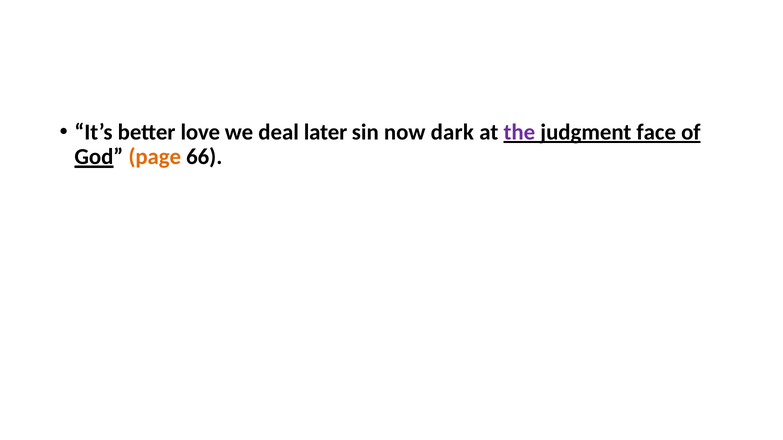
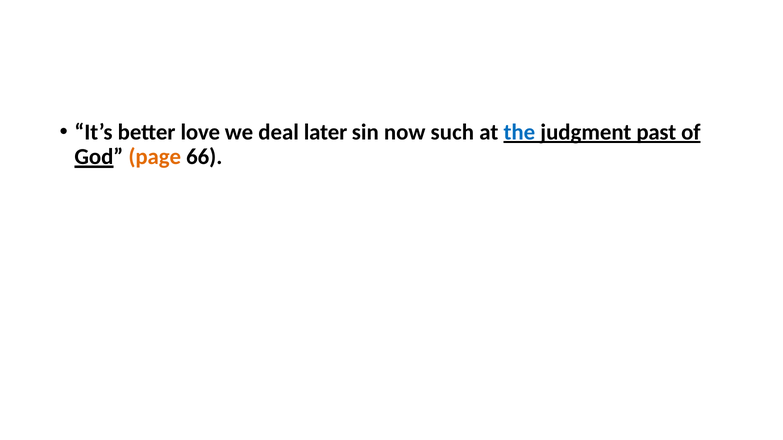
dark: dark -> such (452, 132)
the colour: purple -> blue (519, 132)
face: face -> past (656, 132)
